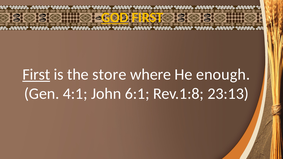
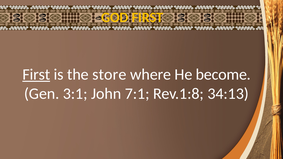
GOD underline: present -> none (115, 18)
enough: enough -> become (223, 75)
4:1: 4:1 -> 3:1 (75, 94)
6:1: 6:1 -> 7:1 (137, 94)
23:13: 23:13 -> 34:13 (228, 94)
